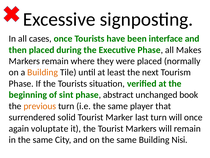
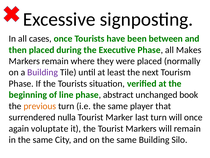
interface: interface -> between (166, 39)
Building colour: orange -> purple (43, 72)
sint: sint -> line (66, 95)
solid: solid -> nulla (67, 117)
Nisi: Nisi -> Silo (179, 139)
